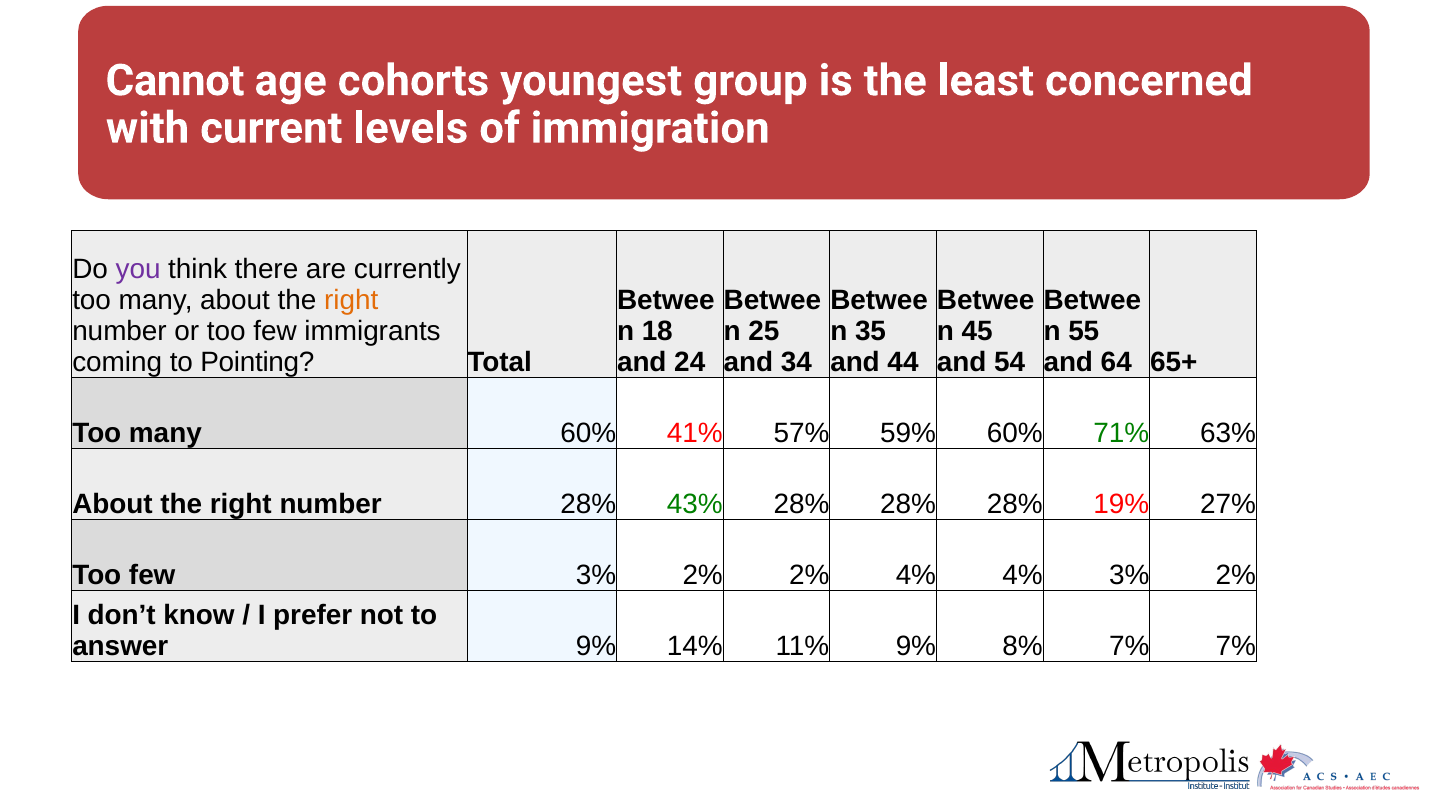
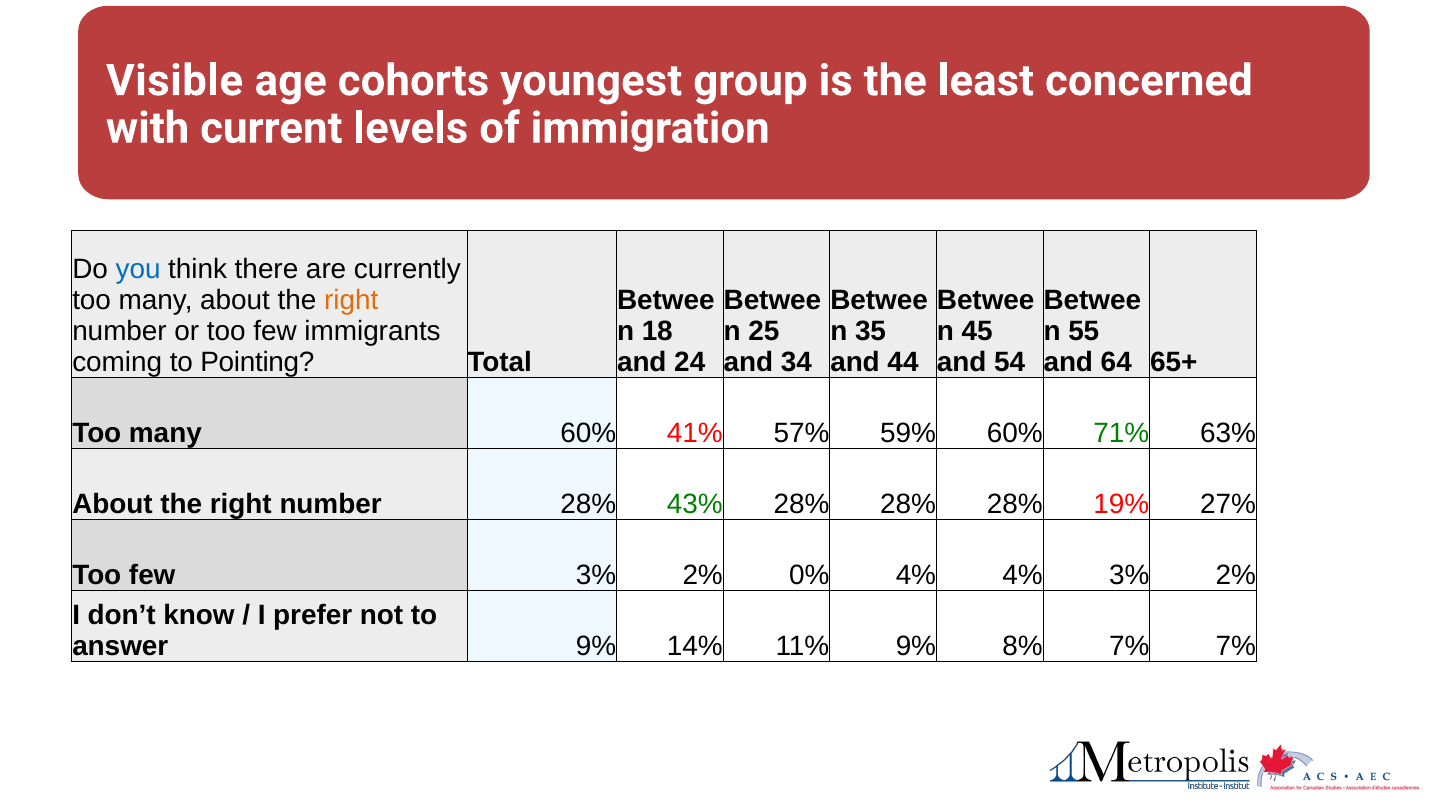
Cannot: Cannot -> Visible (175, 81)
you colour: purple -> blue (138, 269)
2% 2%: 2% -> 0% (809, 575)
